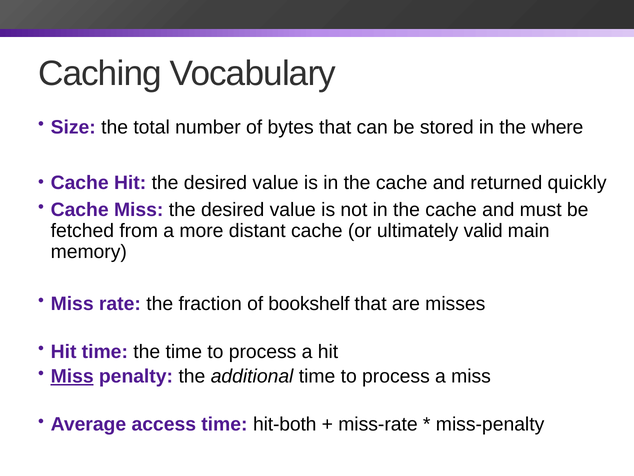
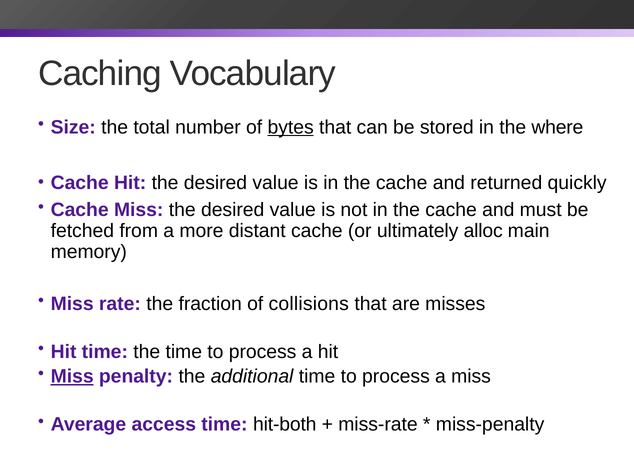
bytes underline: none -> present (291, 127)
valid: valid -> alloc (483, 231)
bookshelf: bookshelf -> collisions (309, 303)
